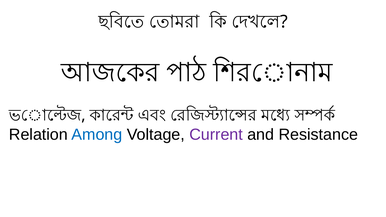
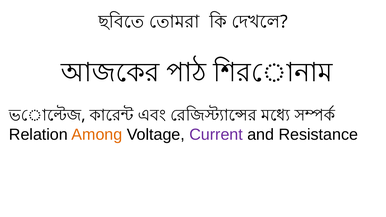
Among colour: blue -> orange (97, 135)
